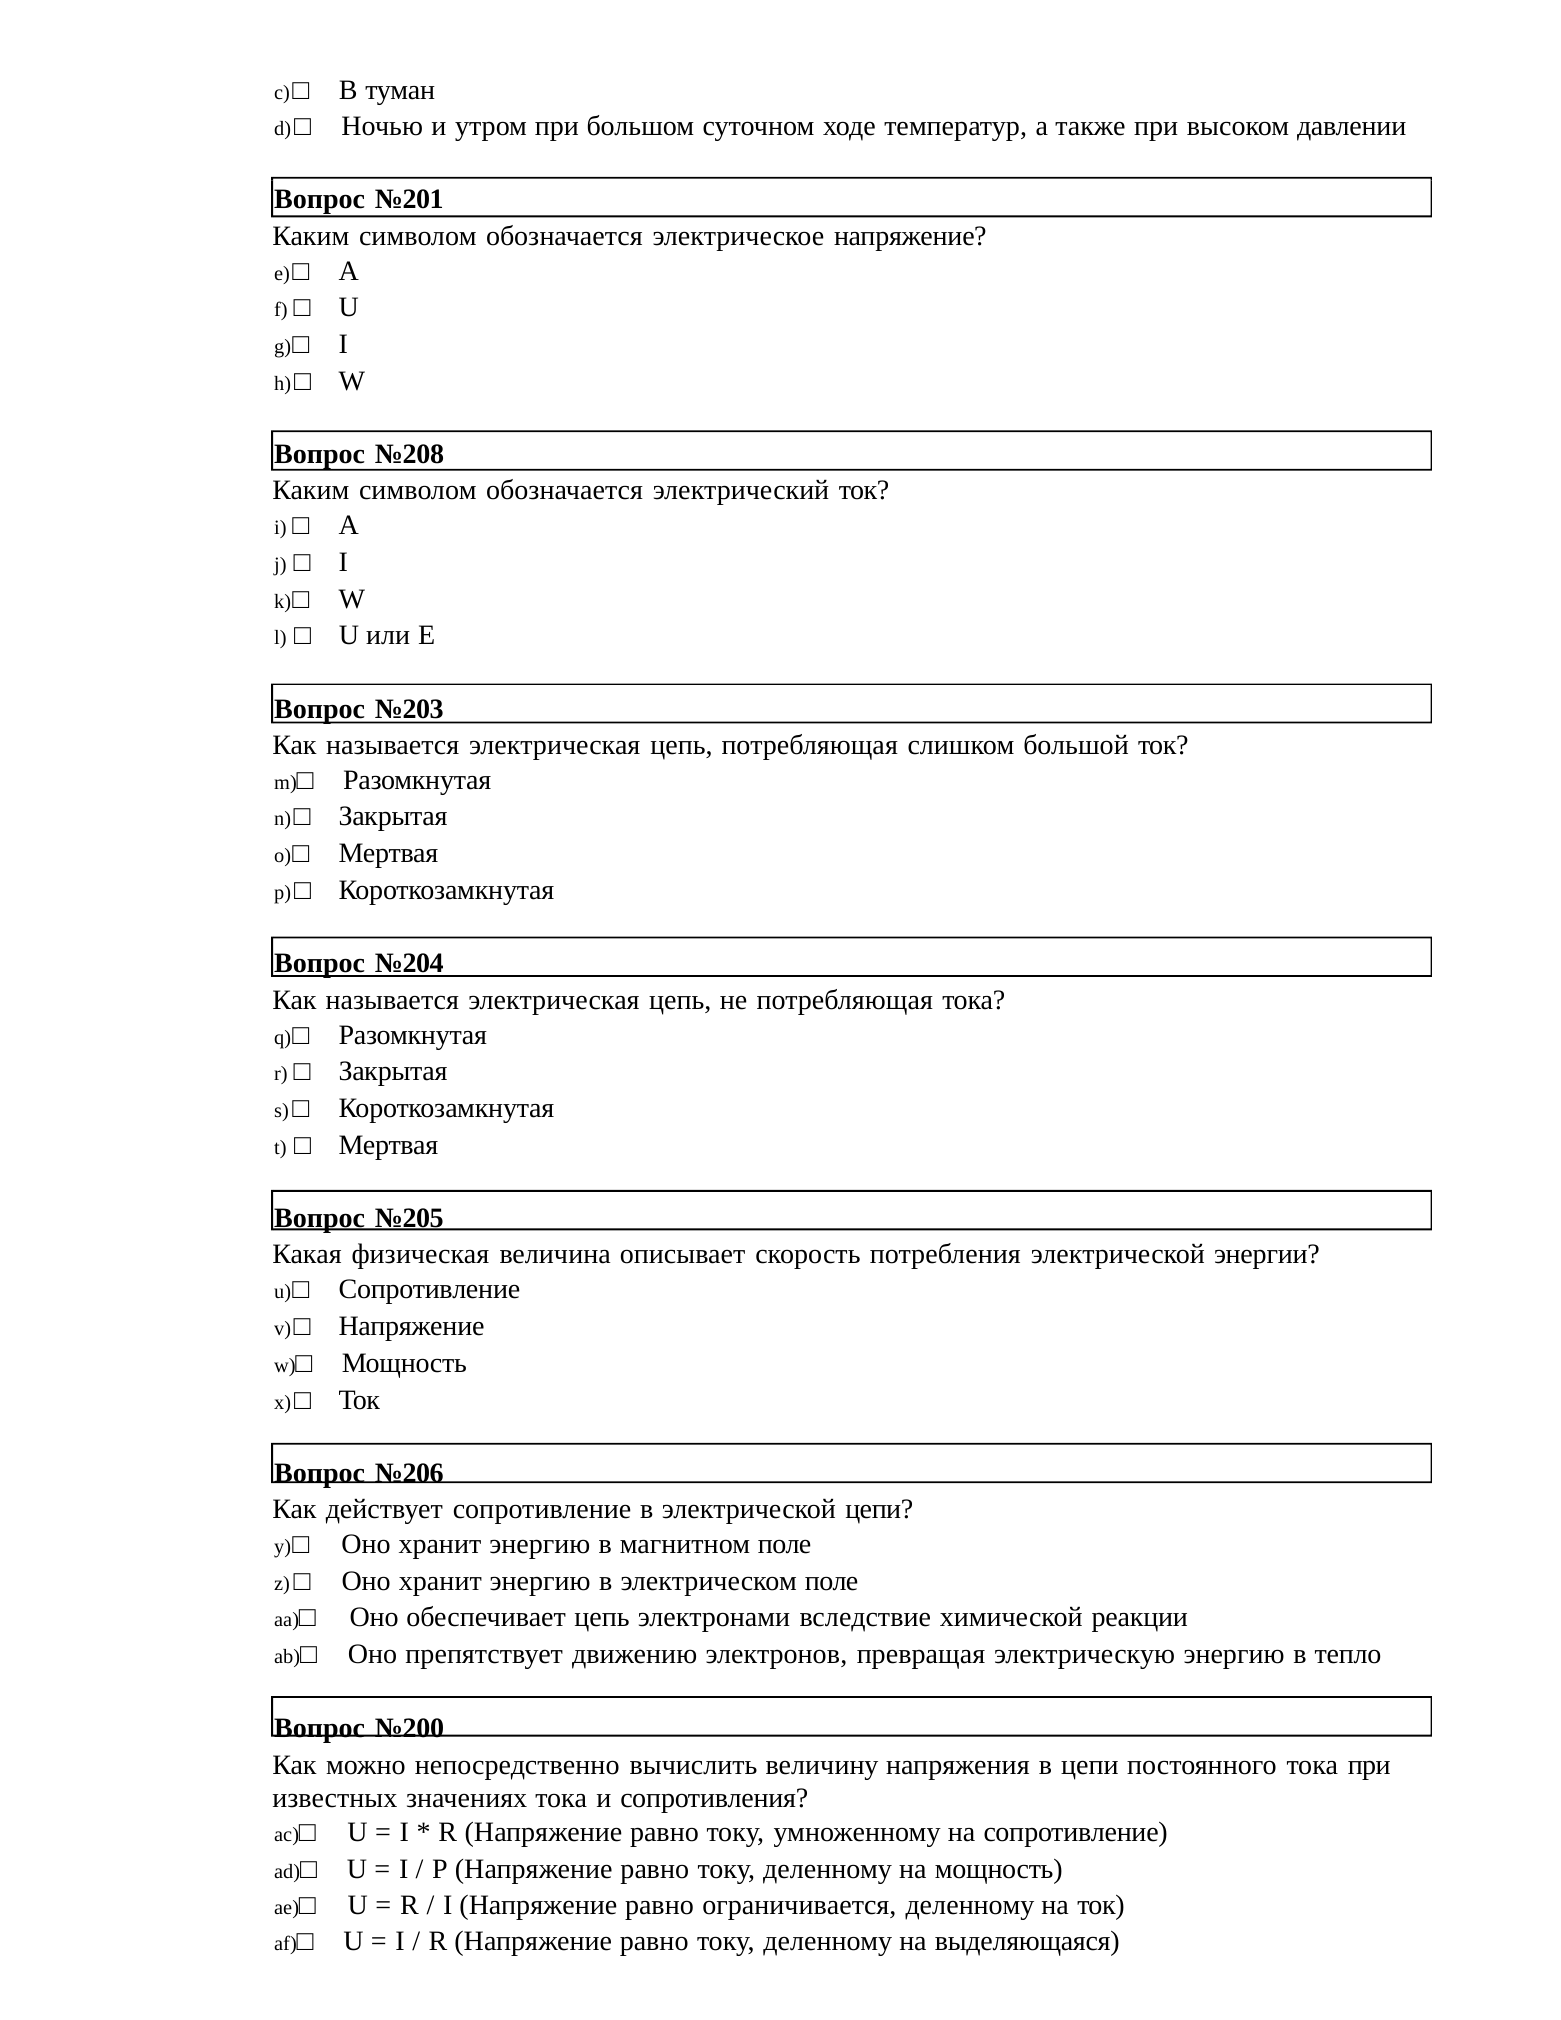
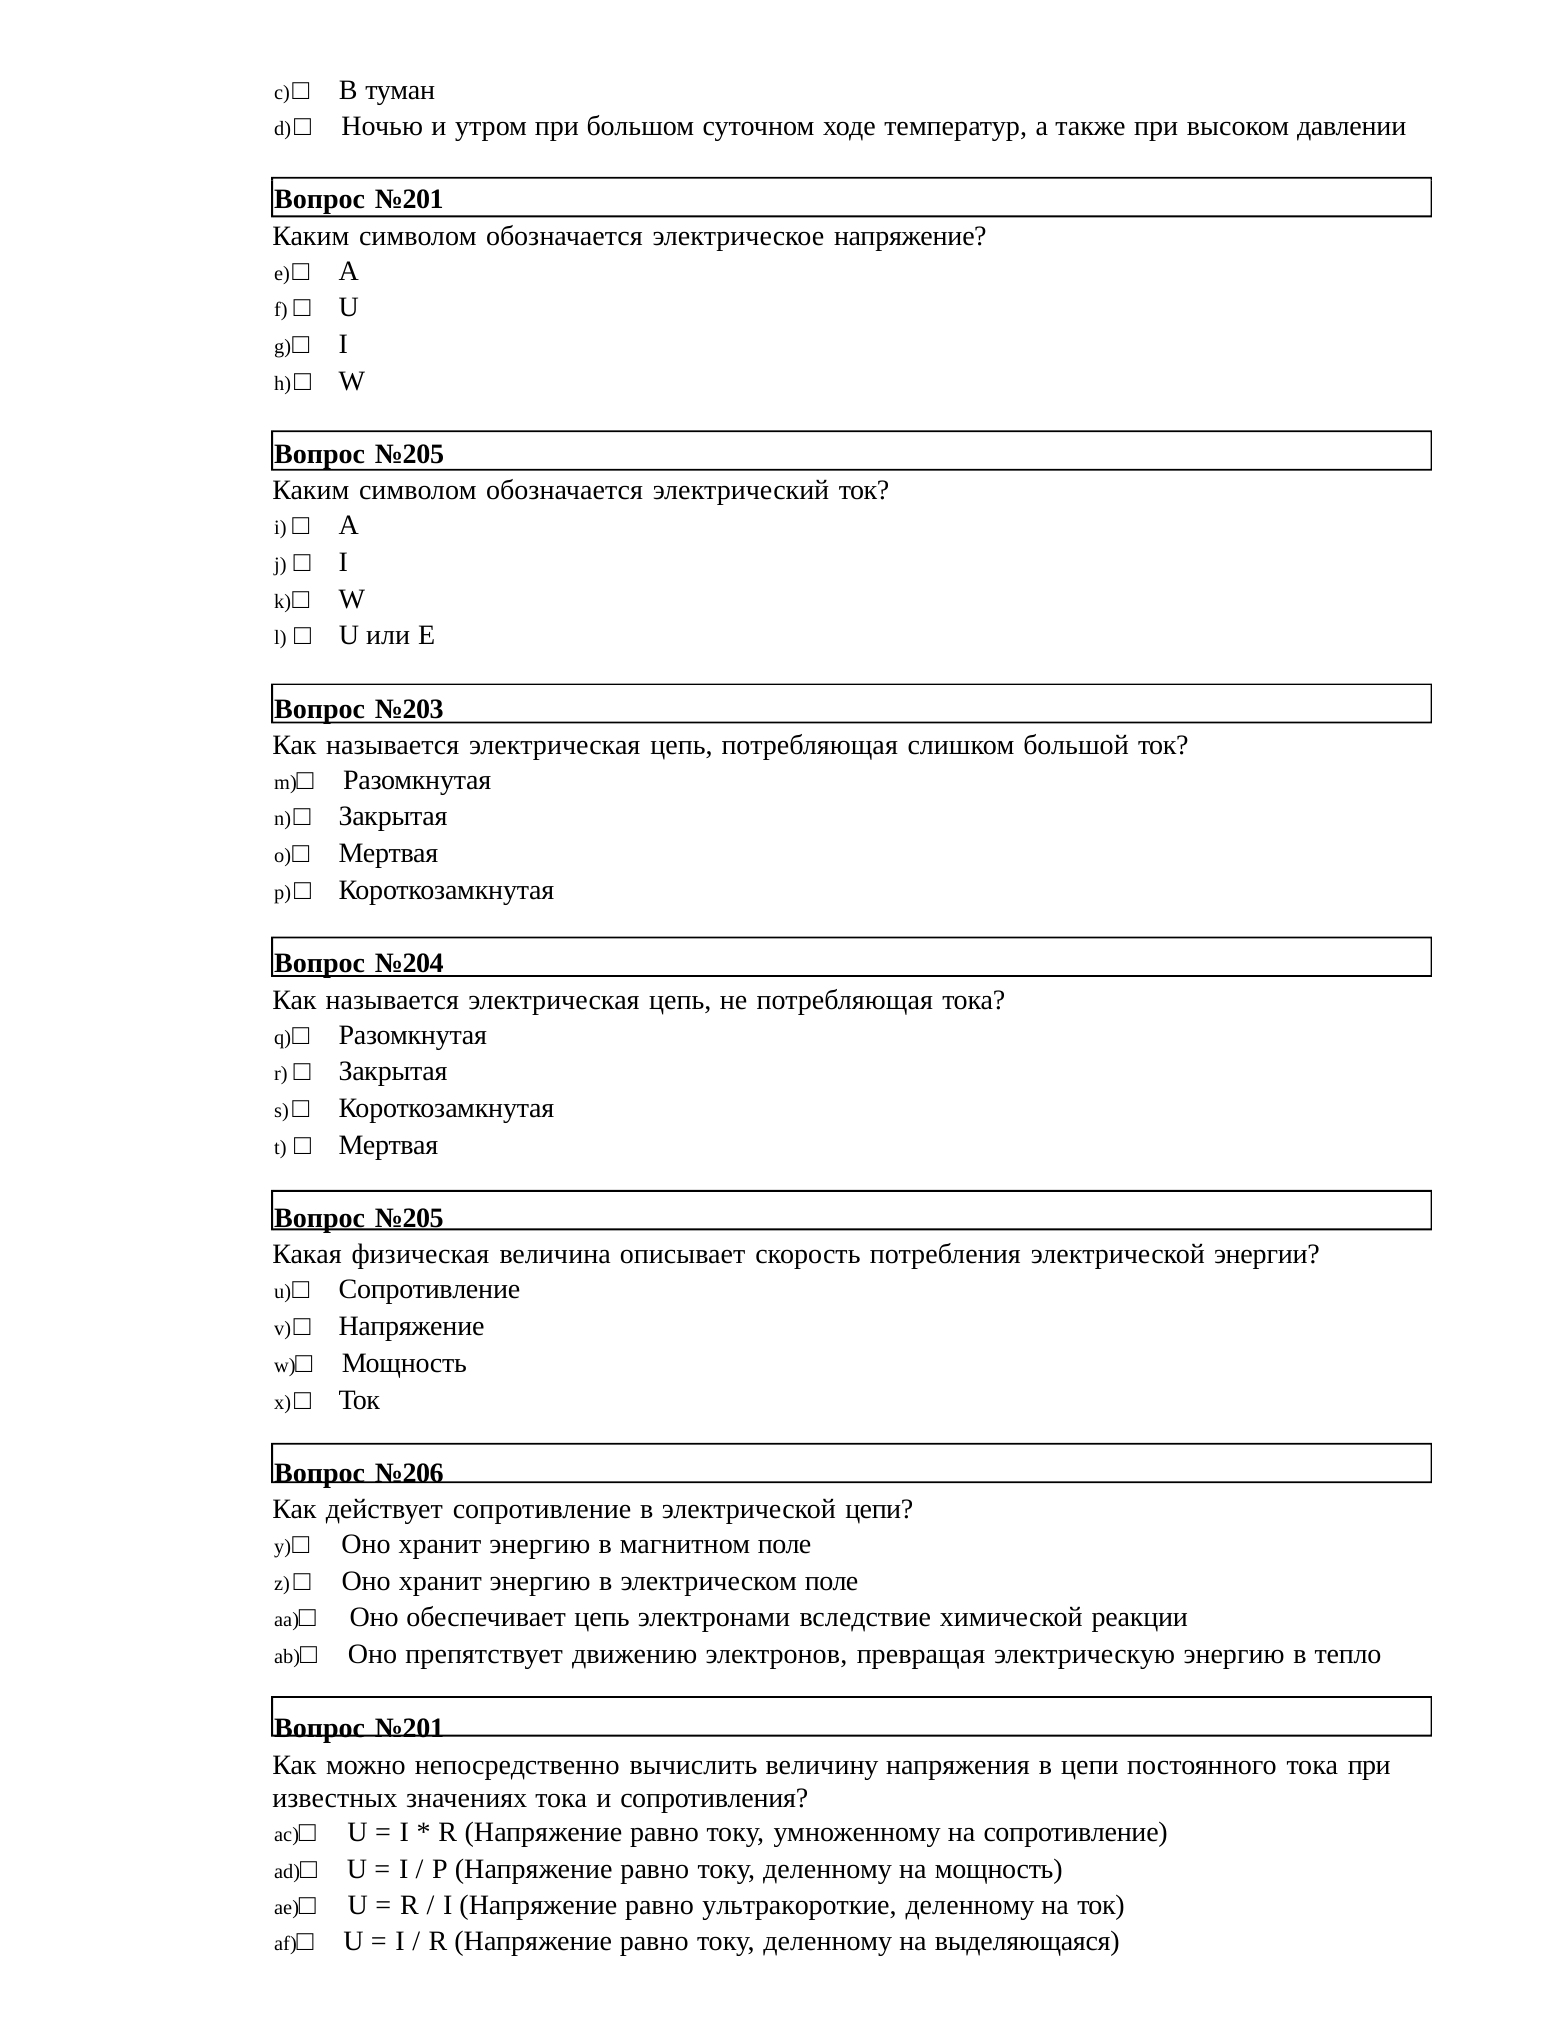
№208: №208 -> №205 (409, 454)
№200: №200 -> №201 (409, 1728)
ограничивается: ограничивается -> ультракороткие (799, 1905)
